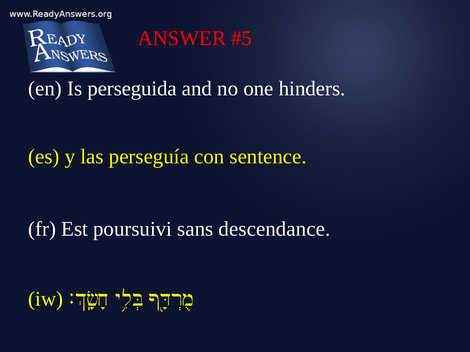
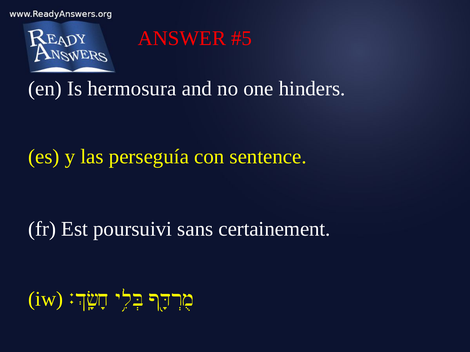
perseguida: perseguida -> hermosura (132, 89)
descendance: descendance -> certainement (275, 229)
